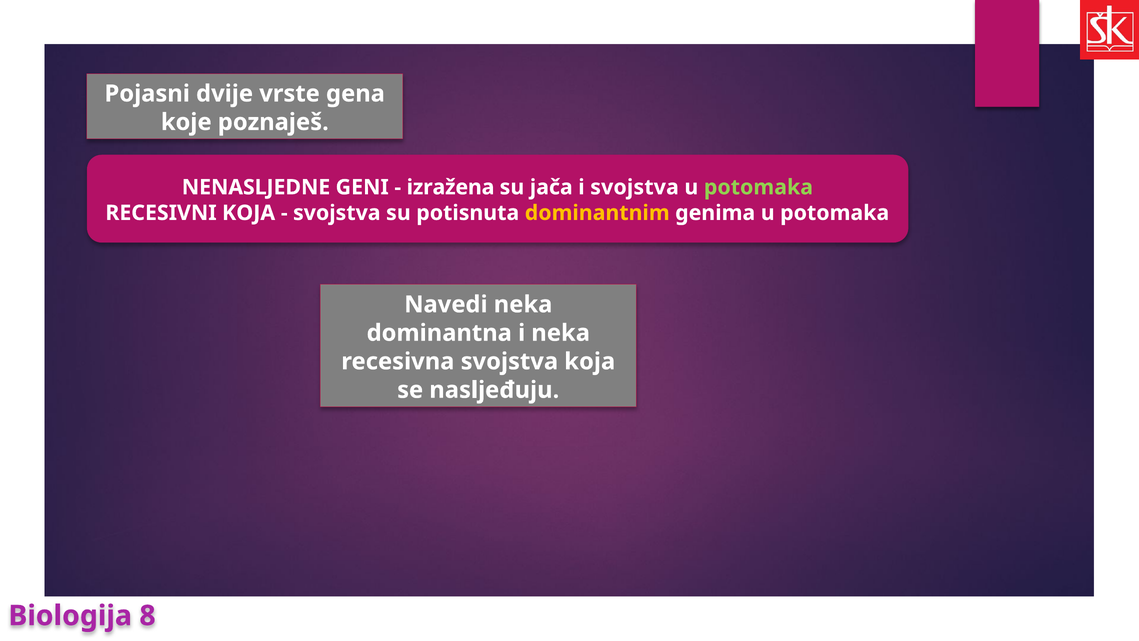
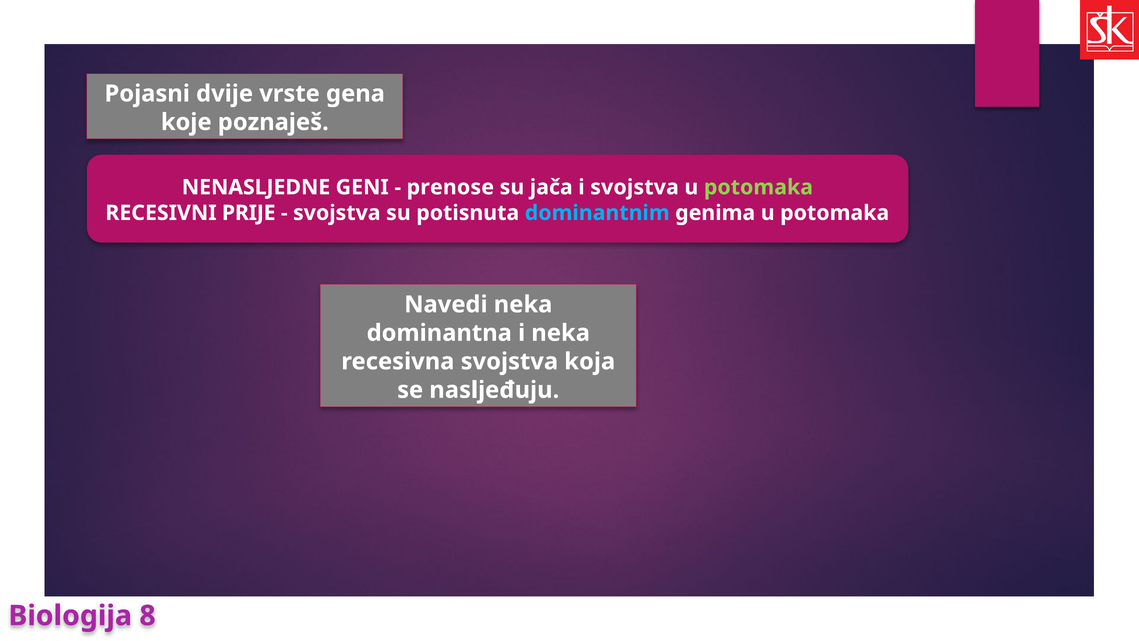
izražena: izražena -> prenose (450, 187)
RECESIVNI KOJA: KOJA -> PRIJE (249, 213)
dominantnim colour: yellow -> light blue (597, 213)
